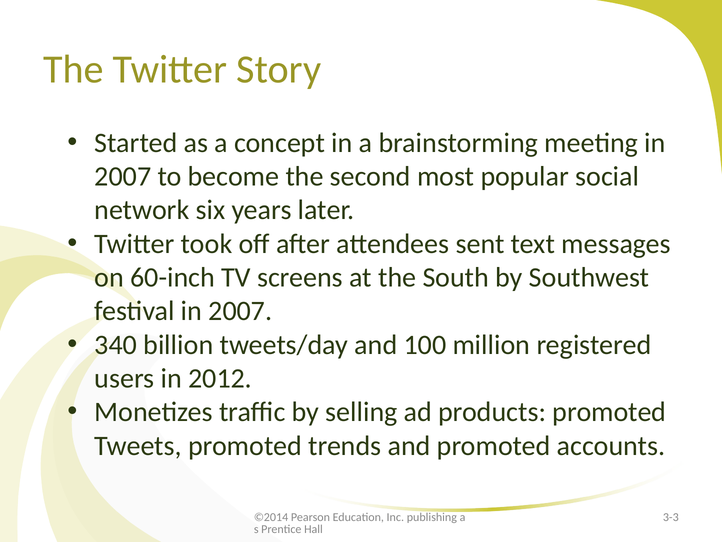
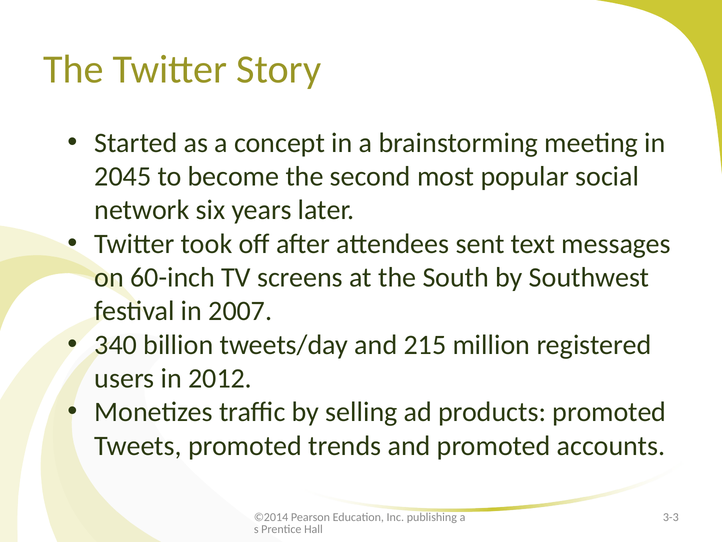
2007: 2007 -> 2045 (123, 176)
100: 100 -> 215 (425, 344)
